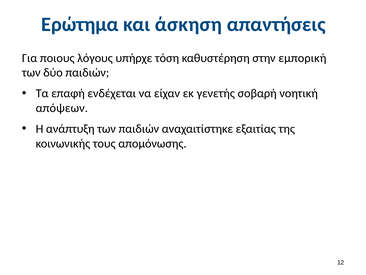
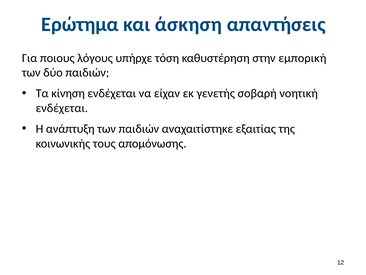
επαφή: επαφή -> κίνηση (68, 93)
απόψεων: απόψεων -> ενδέχεται (62, 108)
